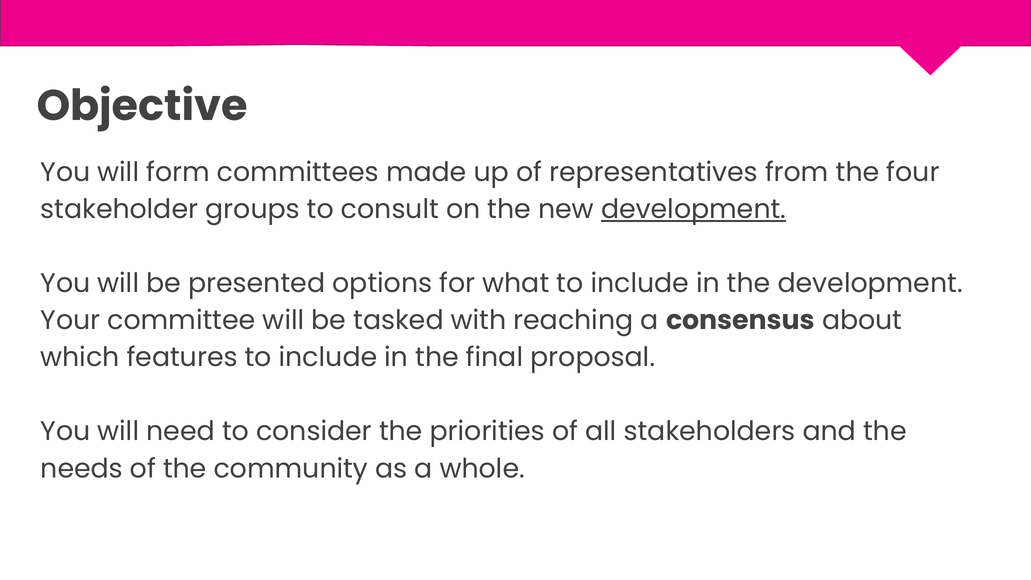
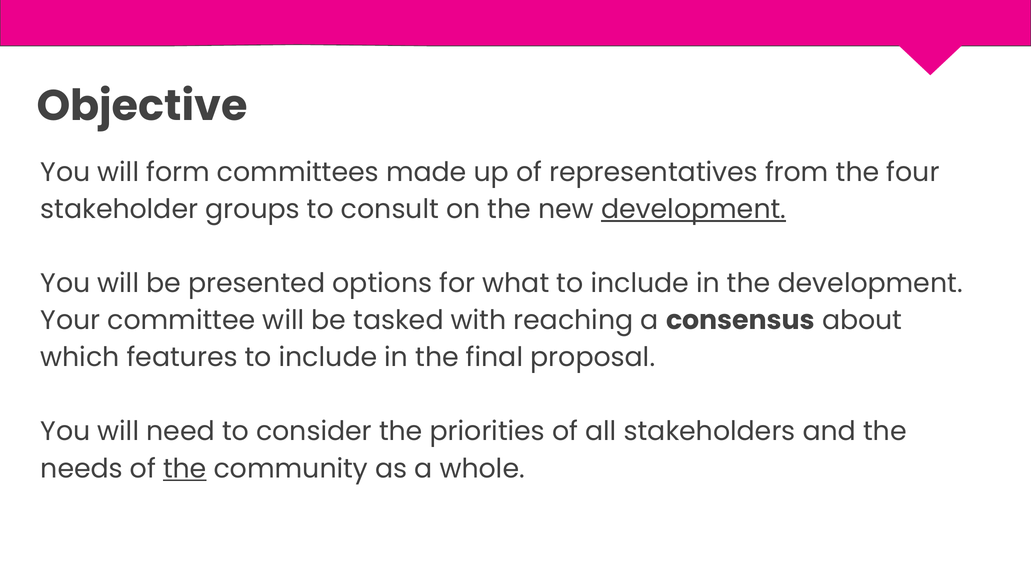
the underline: none -> present (185, 469)
